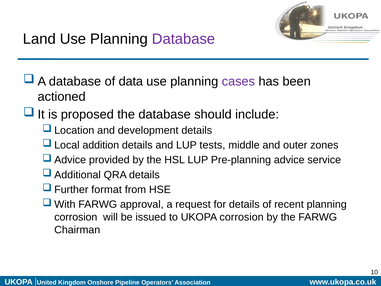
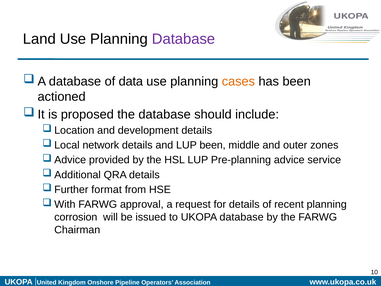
cases colour: purple -> orange (238, 81)
addition: addition -> network (101, 145)
LUP tests: tests -> been (213, 145)
UKOPA corrosion: corrosion -> database (242, 217)
